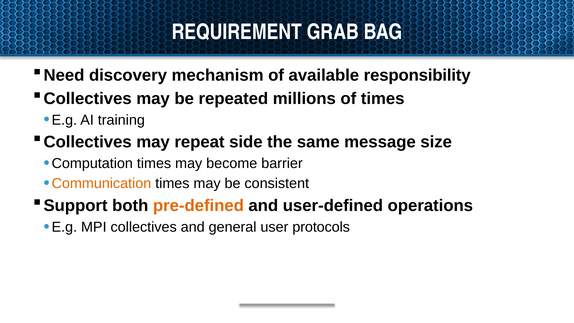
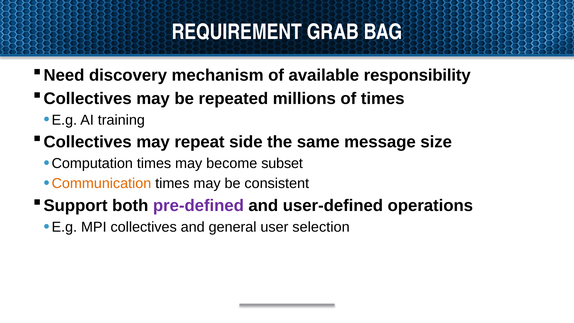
barrier: barrier -> subset (282, 163)
pre-defined colour: orange -> purple (198, 206)
protocols: protocols -> selection (321, 227)
